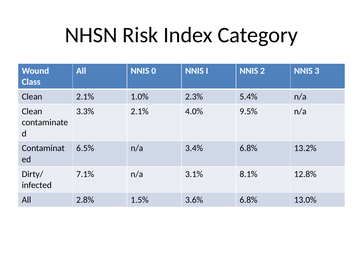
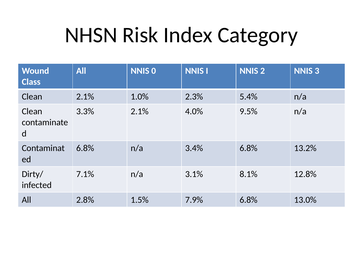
6.5%: 6.5% -> 6.8% (85, 148)
3.6%: 3.6% -> 7.9% (194, 200)
